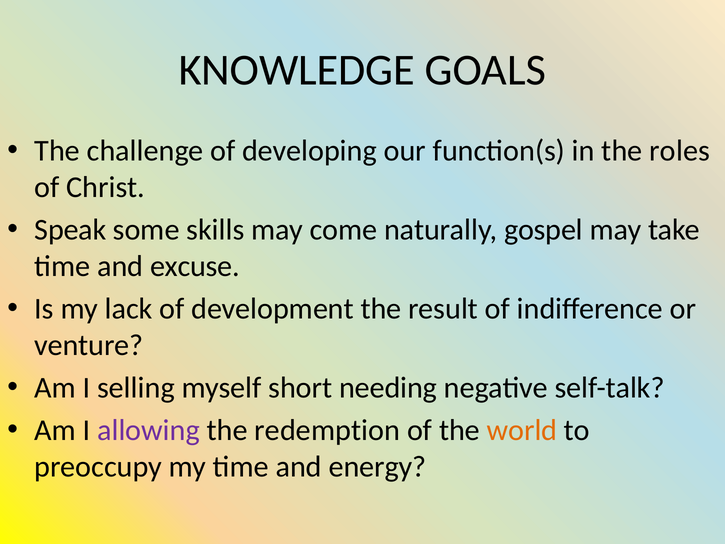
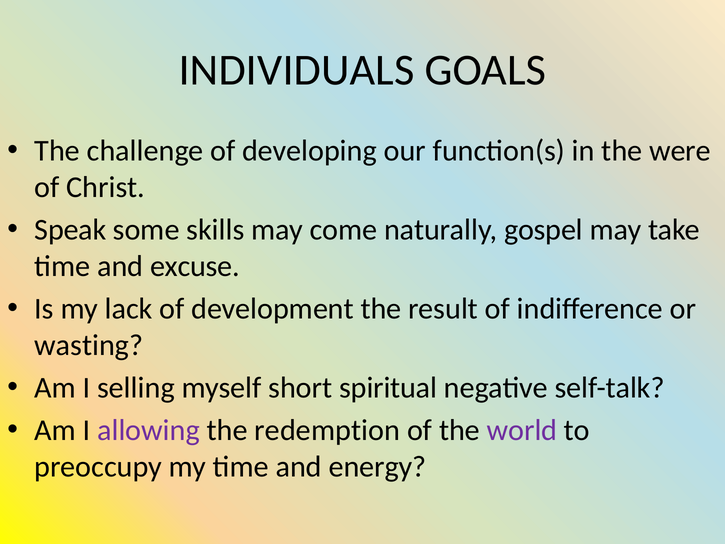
KNOWLEDGE: KNOWLEDGE -> INDIVIDUALS (297, 70)
roles: roles -> were (680, 151)
venture: venture -> wasting (89, 345)
needing: needing -> spiritual (388, 388)
world colour: orange -> purple (522, 430)
